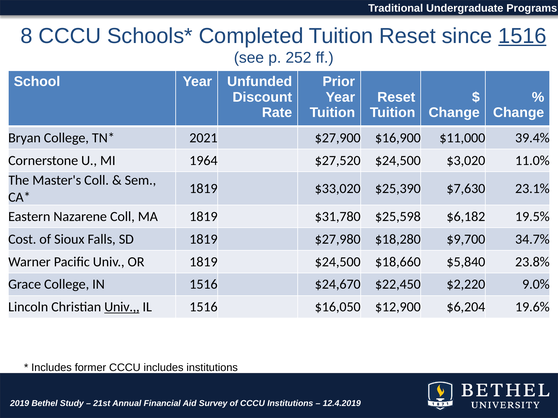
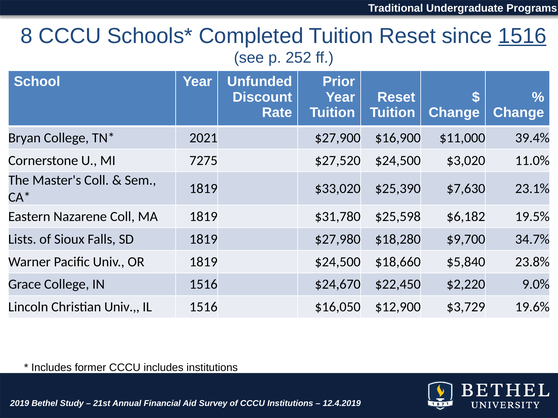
1964: 1964 -> 7275 (203, 161)
Cost: Cost -> Lists (22, 239)
Univ underline: present -> none (122, 307)
$6,204: $6,204 -> $3,729 (466, 307)
